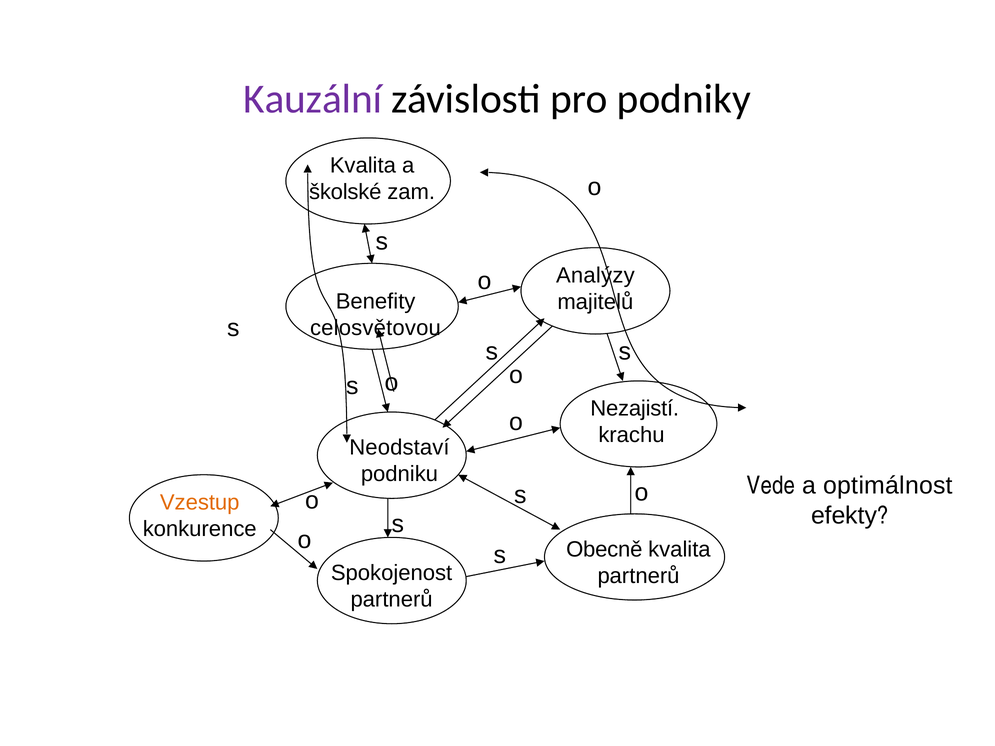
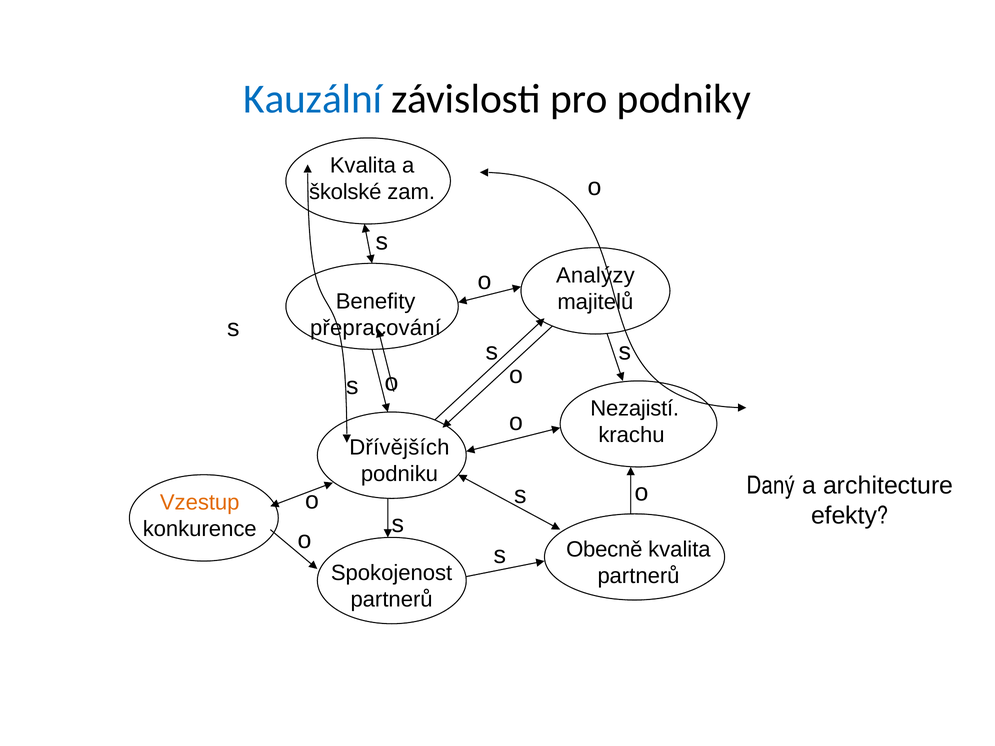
Kauzální colour: purple -> blue (313, 99)
celosvětovou: celosvětovou -> přepracování (375, 328)
Neodstaví: Neodstaví -> Dřívějších (399, 448)
Vede: Vede -> Daný (771, 486)
optimálnost: optimálnost -> architecture (888, 486)
